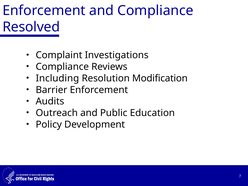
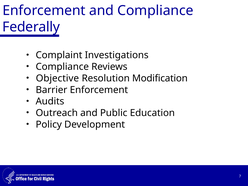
Resolved: Resolved -> Federally (31, 27)
Including: Including -> Objective (57, 78)
